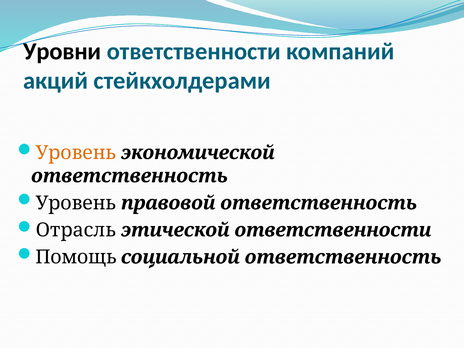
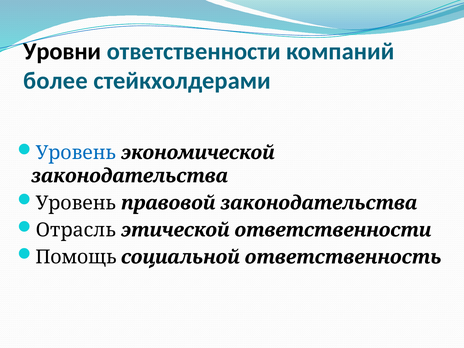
акций: акций -> более (55, 81)
Уровень colour: orange -> blue (76, 153)
ответственность: ответственность -> законодательства (130, 176)
правовой ответственность: ответственность -> законодательства (319, 203)
